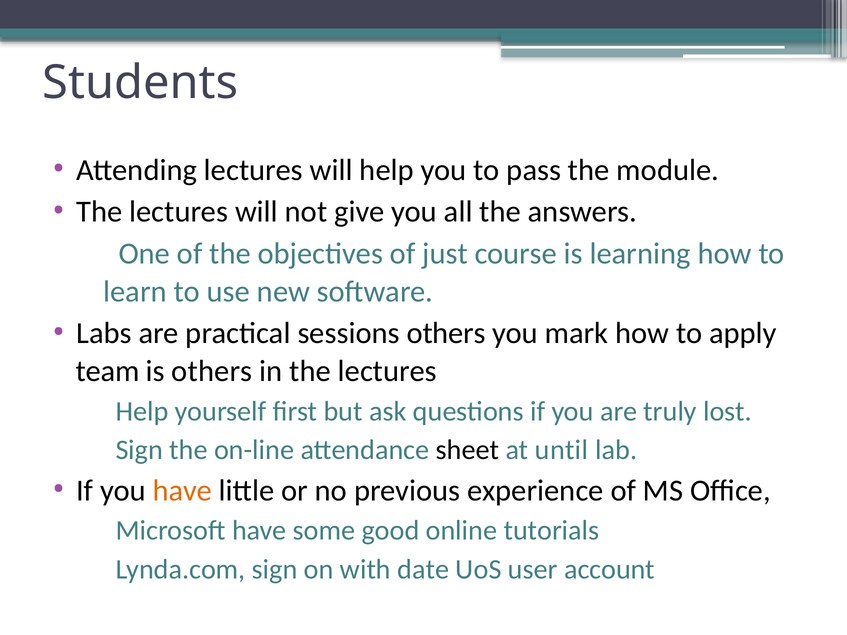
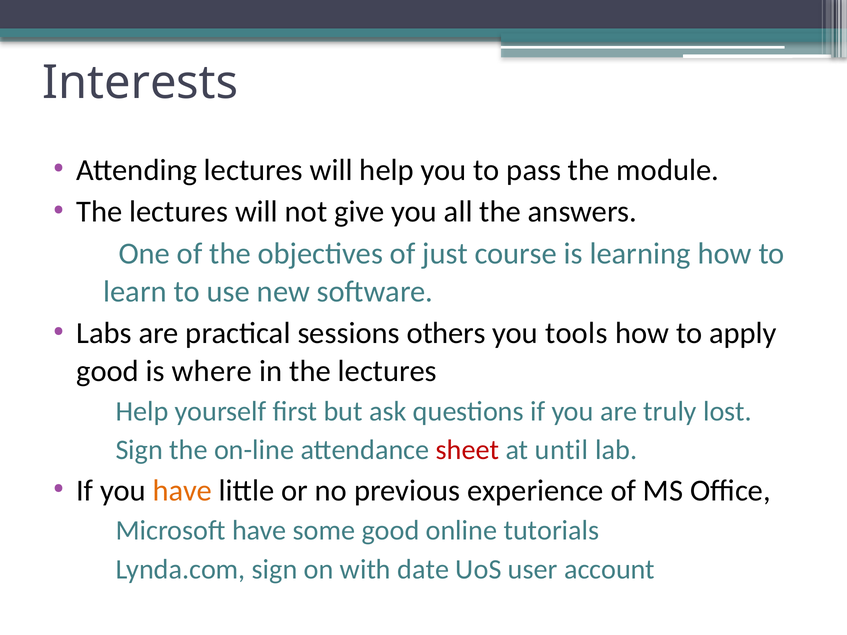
Students: Students -> Interests (140, 83)
mark: mark -> tools (576, 333)
team: team -> good (108, 372)
is others: others -> where (212, 372)
sheet colour: black -> red (467, 450)
